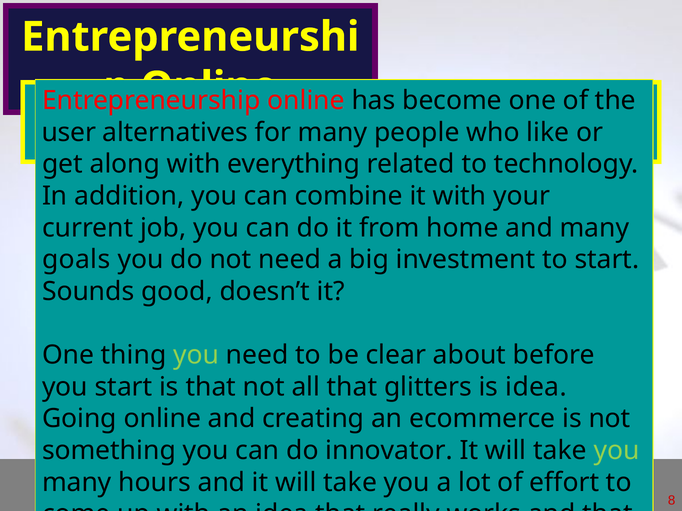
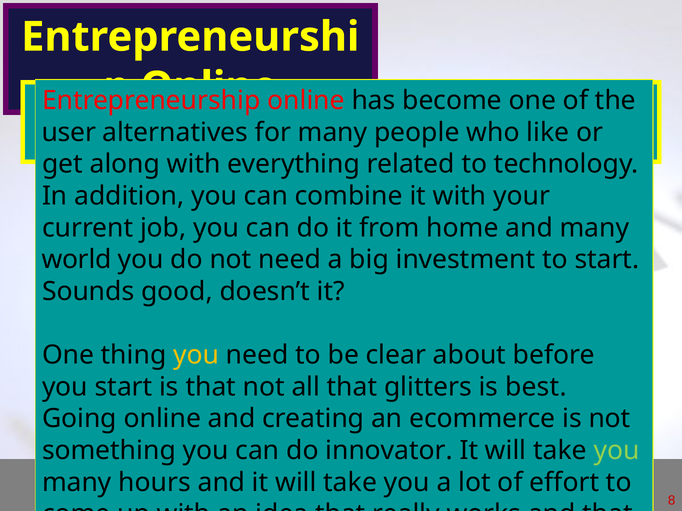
goals: goals -> world (77, 260)
you colour: light green -> yellow (196, 355)
is idea: idea -> best (536, 387)
